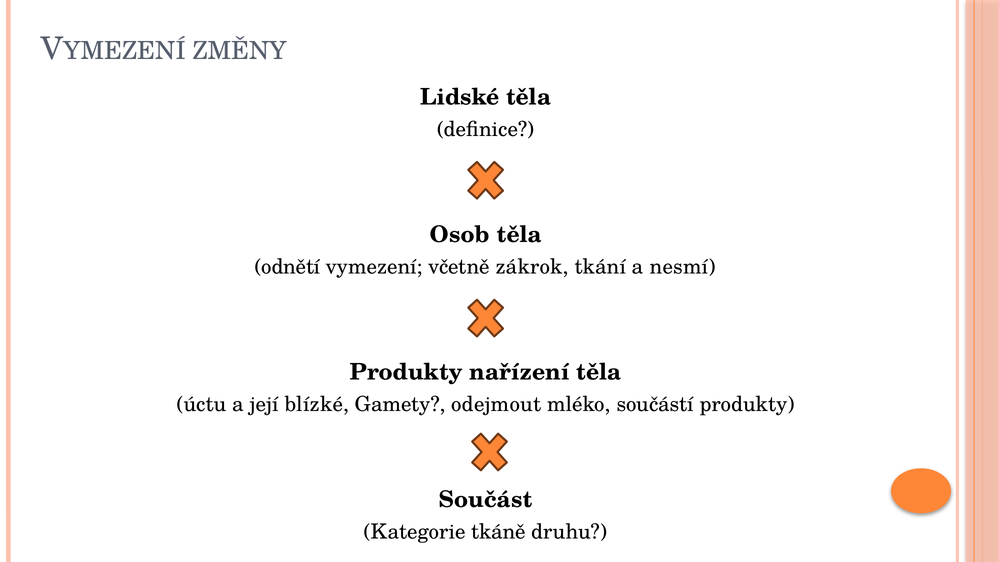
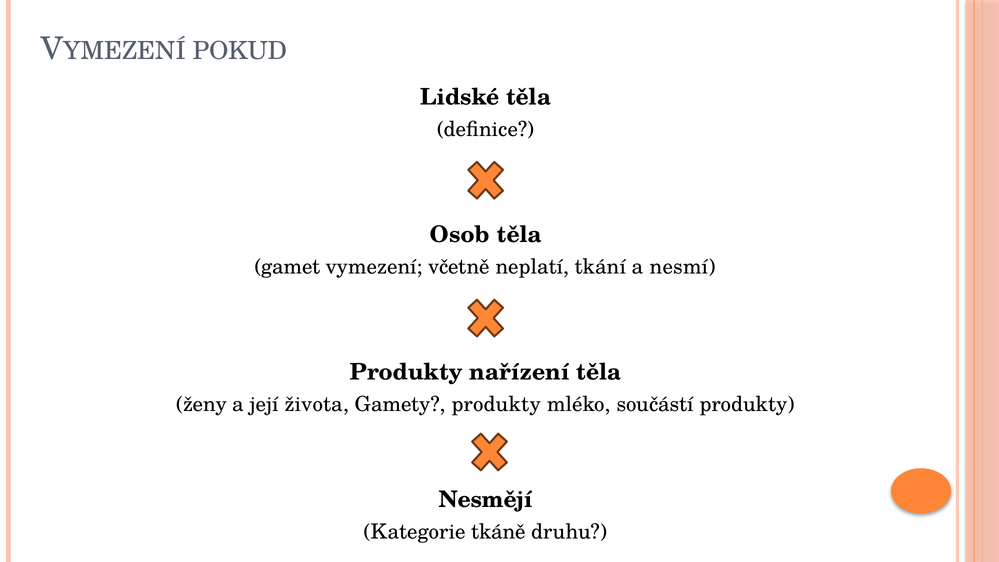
ZMĚNY: ZMĚNY -> POKUD (240, 51)
odnětí: odnětí -> gamet (288, 267)
zákrok: zákrok -> neplatí (532, 267)
úctu: úctu -> ženy (202, 404)
blízké: blízké -> života (317, 404)
Gamety odejmout: odejmout -> produkty (496, 404)
Součást: Součást -> Nesmějí (486, 500)
